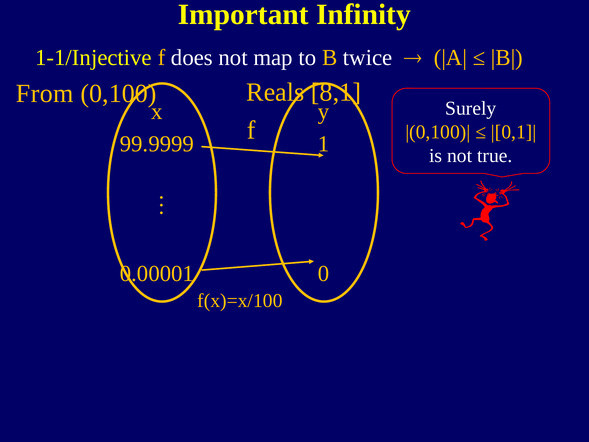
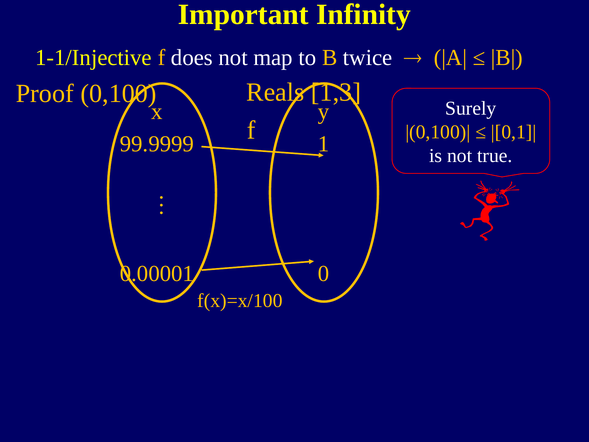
8,1: 8,1 -> 1,3 (336, 92)
From: From -> Proof (45, 93)
